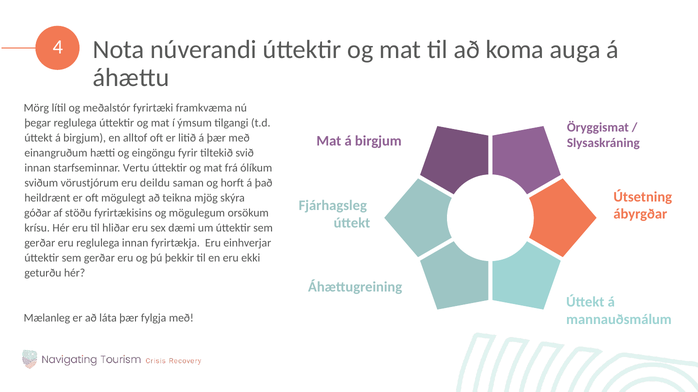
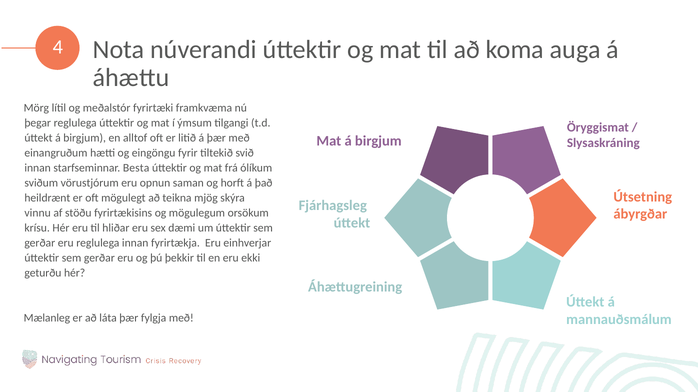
Vertu: Vertu -> Besta (136, 168)
deildu: deildu -> opnun (155, 183)
góðar: góðar -> vinnu (38, 213)
